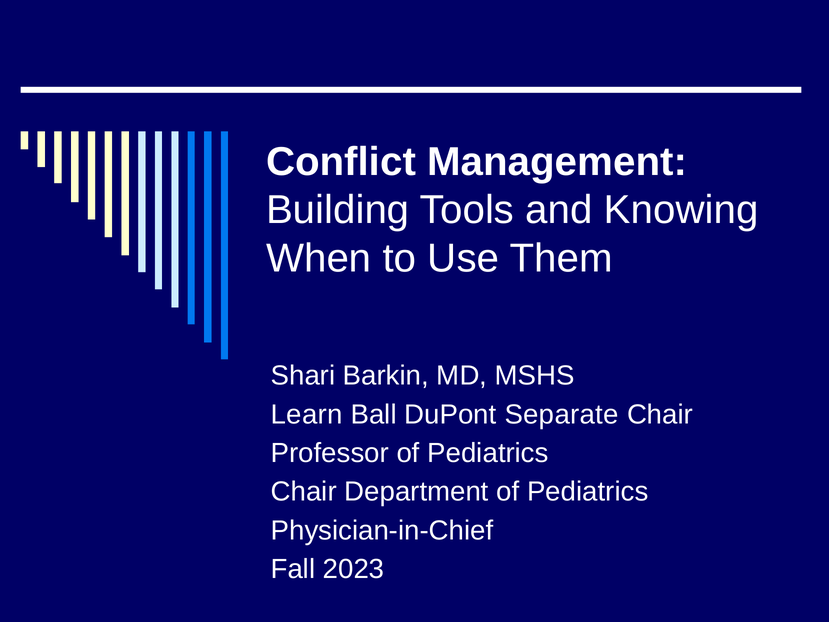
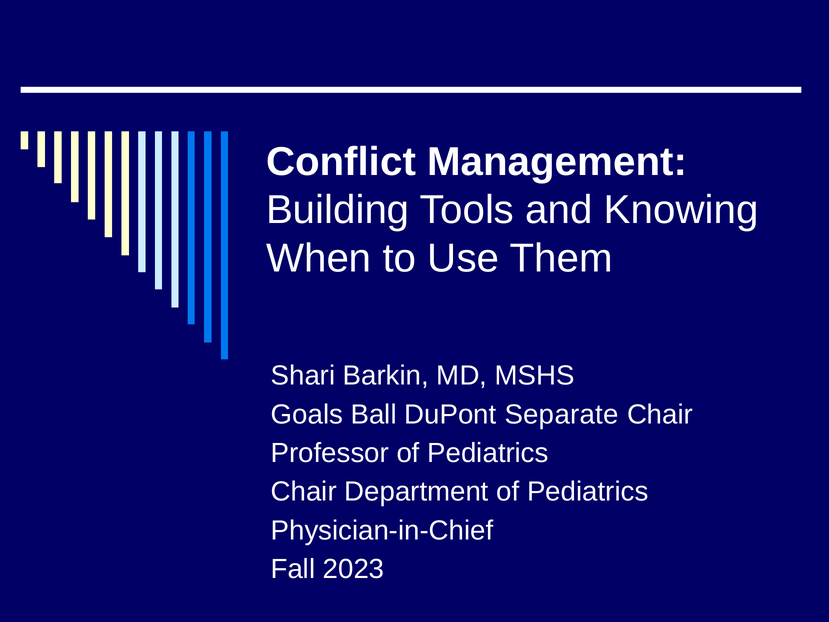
Learn: Learn -> Goals (307, 414)
